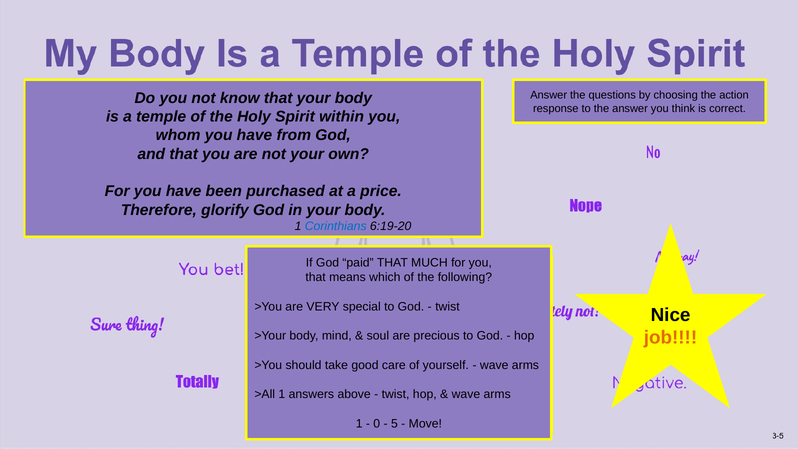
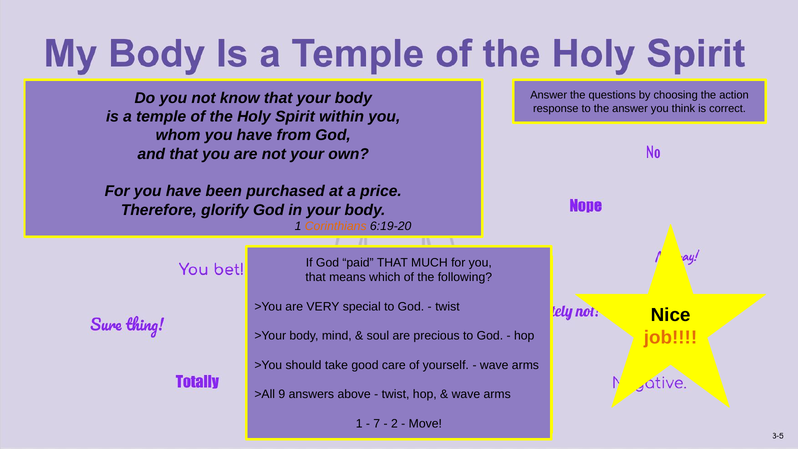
Corinthians colour: blue -> orange (336, 226)
1: 1 -> 9 (282, 394)
0: 0 -> 7 (377, 424)
5: 5 -> 2 (394, 424)
